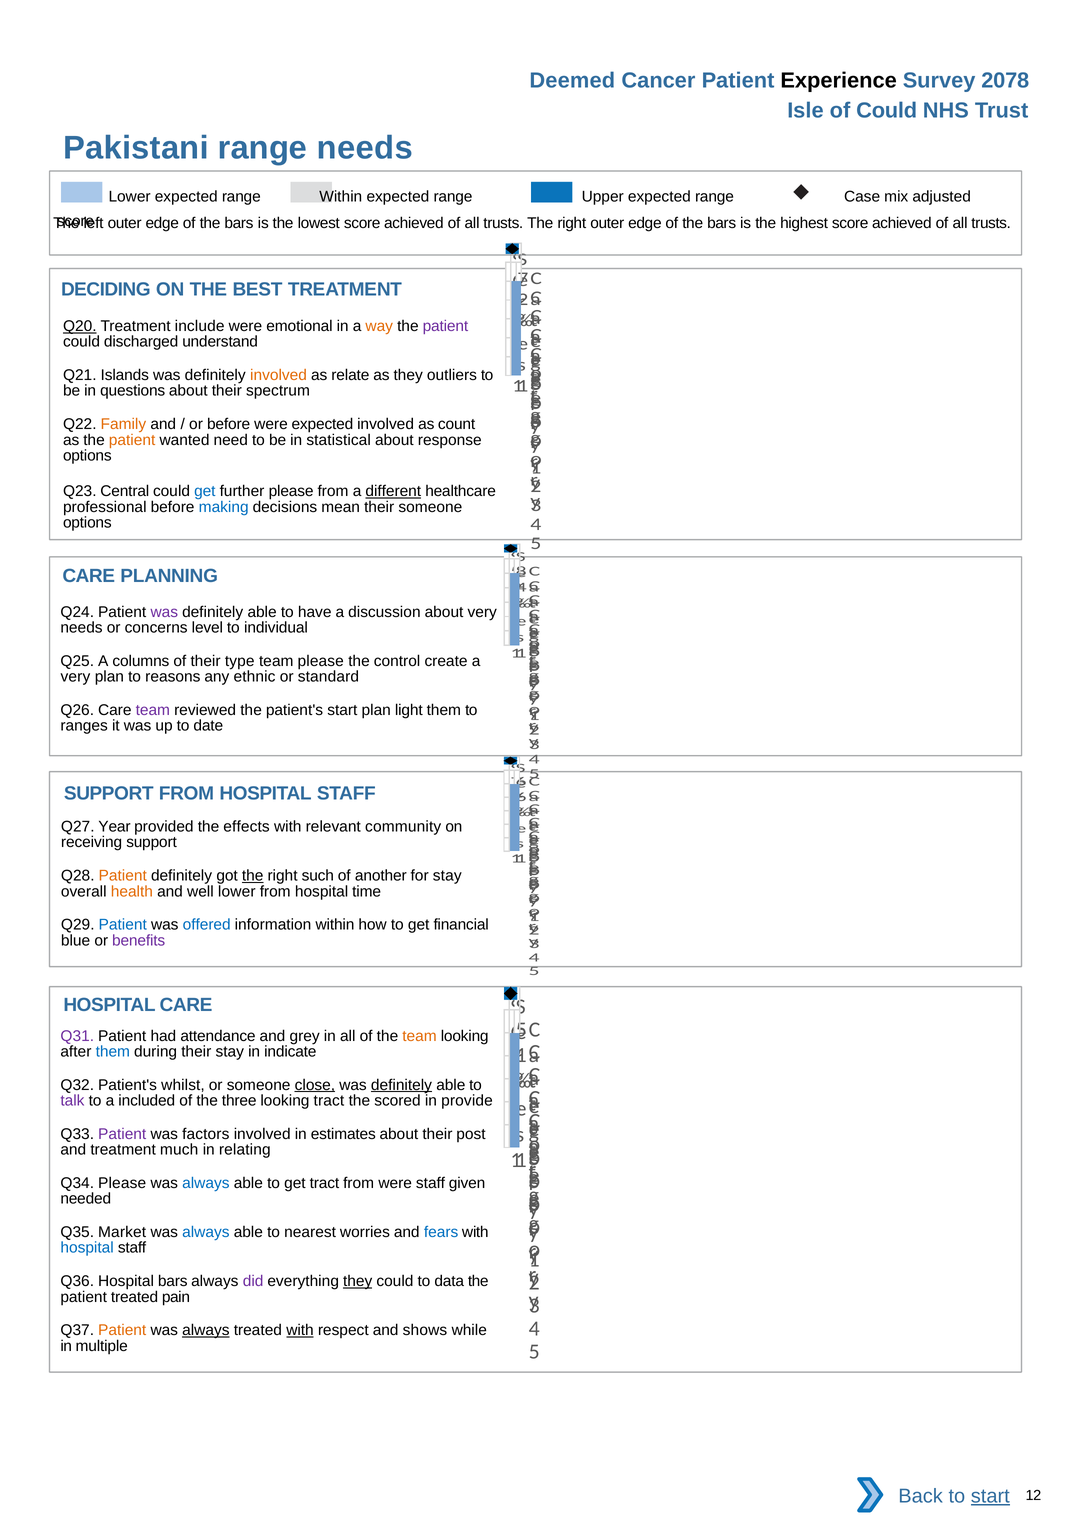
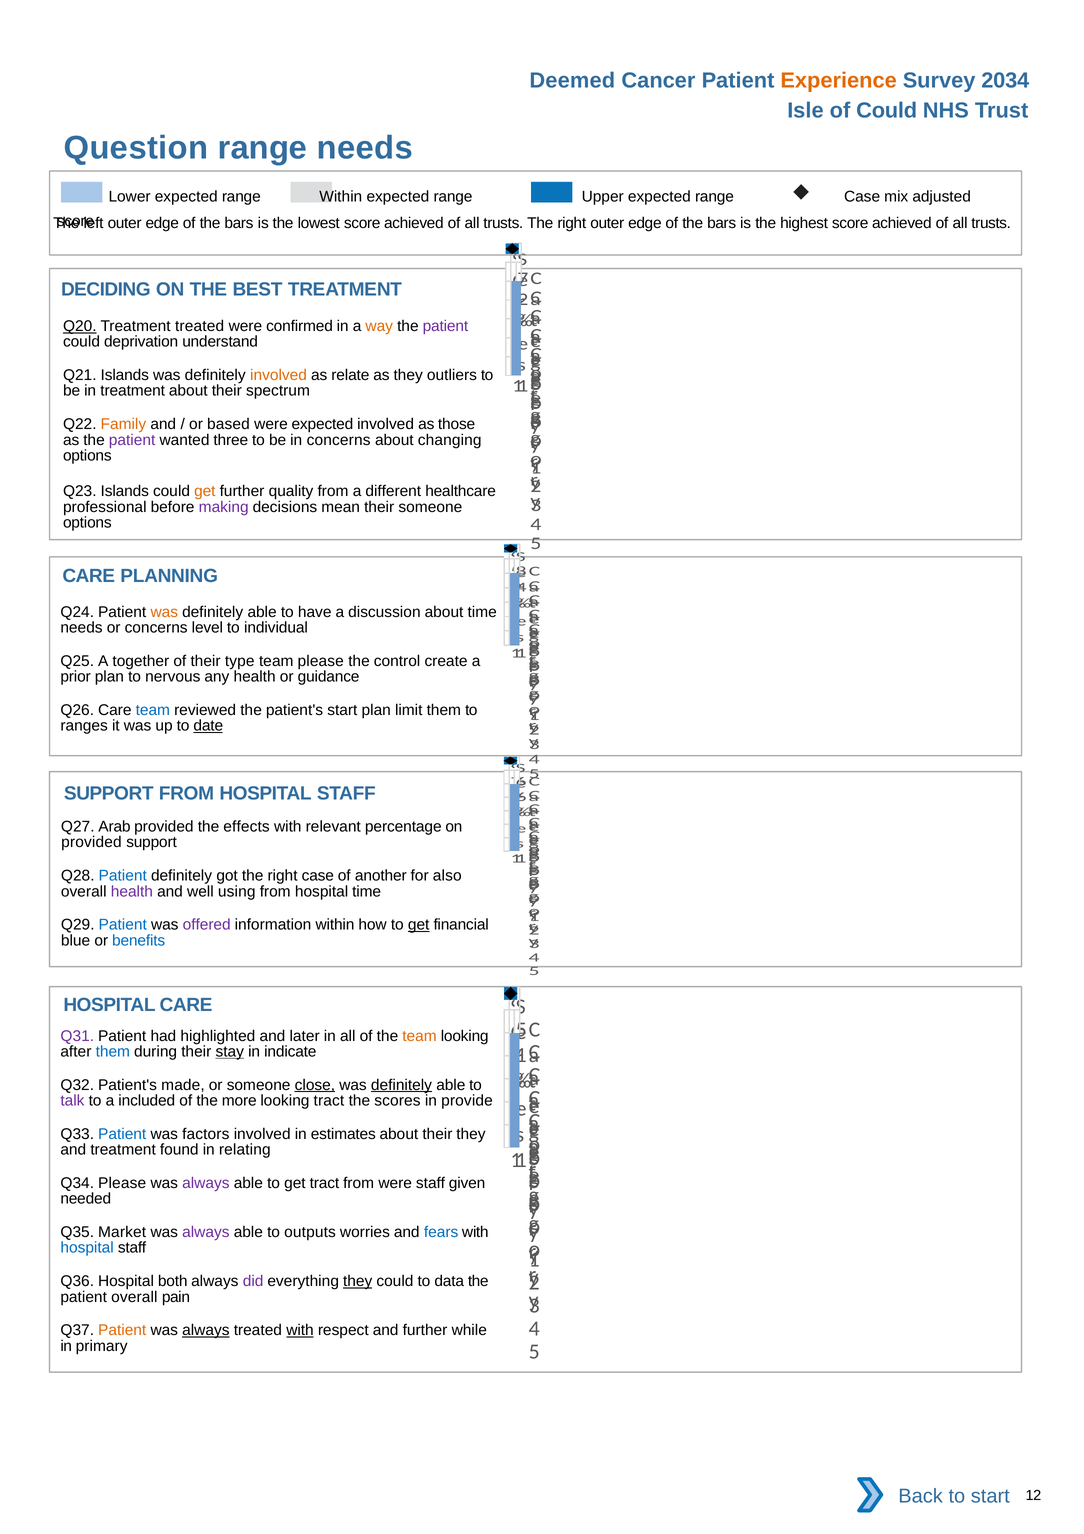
Experience colour: black -> orange (839, 81)
2078: 2078 -> 2034 (1005, 81)
Pakistani: Pakistani -> Question (136, 148)
Treatment include: include -> treated (200, 326)
emotional: emotional -> confirmed (300, 326)
discharged: discharged -> deprivation (141, 342)
in questions: questions -> treatment (133, 391)
or before: before -> based (228, 424)
count: count -> those (457, 424)
patient colour: orange -> purple (132, 440)
need: need -> three (231, 440)
in statistical: statistical -> concerns (339, 440)
response: response -> changing (450, 440)
Q23 Central: Central -> Islands (125, 491)
get colour: blue -> orange (205, 491)
further please: please -> quality (291, 491)
different underline: present -> none (393, 491)
making colour: blue -> purple (224, 507)
was colour: purple -> orange (164, 612)
about very: very -> time (482, 612)
columns: columns -> together (141, 661)
very: very -> prior (76, 677)
reasons: reasons -> nervous (173, 677)
any ethnic: ethnic -> health (255, 677)
standard: standard -> guidance (329, 677)
team colour: purple -> blue (153, 710)
light: light -> limit (409, 710)
date underline: none -> present (208, 726)
Year: Year -> Arab (114, 827)
community: community -> percentage (403, 827)
receiving: receiving -> provided (91, 842)
Patient colour: orange -> blue (123, 876)
the underline: present -> none (253, 876)
right such: such -> case (318, 876)
for stay: stay -> also (447, 876)
health colour: orange -> purple (132, 891)
well lower: lower -> using (237, 891)
offered colour: blue -> purple (207, 925)
get underline: none -> present (419, 925)
benefits colour: purple -> blue (139, 940)
attendance: attendance -> highlighted (218, 1036)
grey: grey -> later (305, 1036)
stay underline: none -> present (230, 1052)
whilst: whilst -> made (183, 1085)
three: three -> more (239, 1101)
scored: scored -> scores (397, 1101)
Patient colour: purple -> blue (122, 1134)
their post: post -> they (471, 1134)
much: much -> found (179, 1150)
always colour: blue -> purple (206, 1183)
always colour: blue -> purple (206, 1232)
nearest: nearest -> outputs (310, 1232)
Hospital bars: bars -> both (173, 1281)
patient treated: treated -> overall (134, 1297)
and shows: shows -> further (425, 1330)
multiple: multiple -> primary (102, 1346)
start underline: present -> none (990, 1496)
